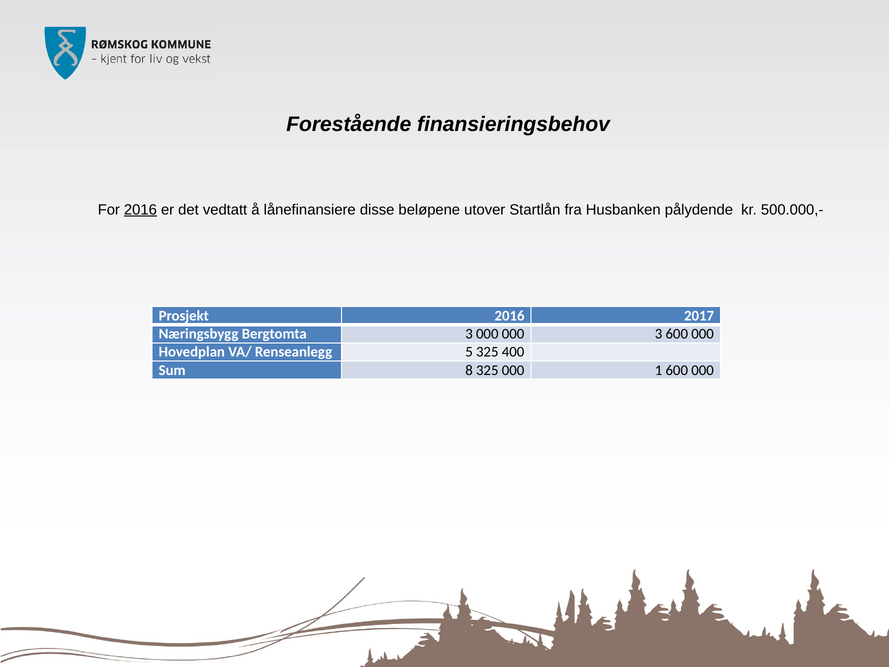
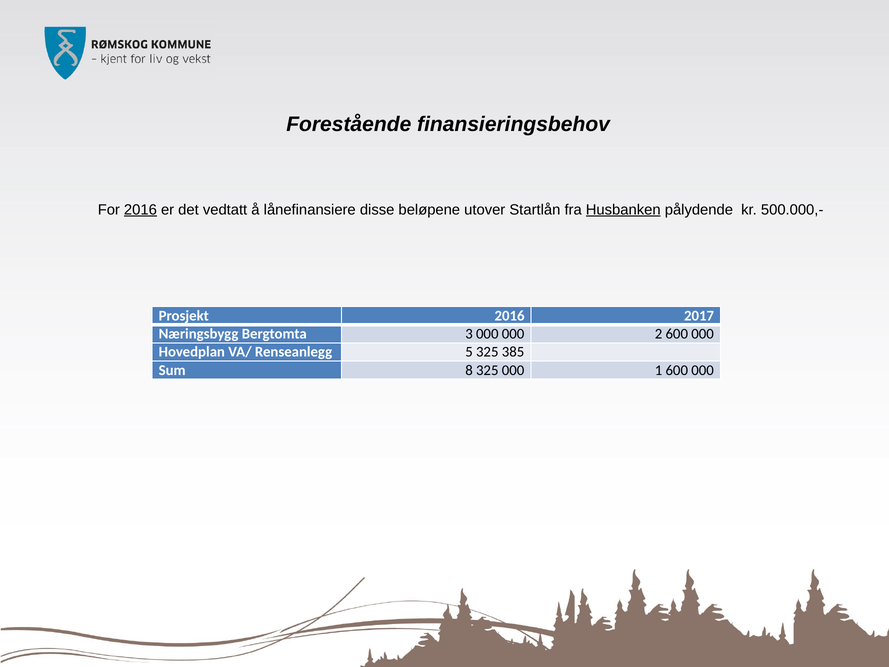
Husbanken underline: none -> present (623, 210)
000 3: 3 -> 2 (659, 334)
400: 400 -> 385 (513, 352)
